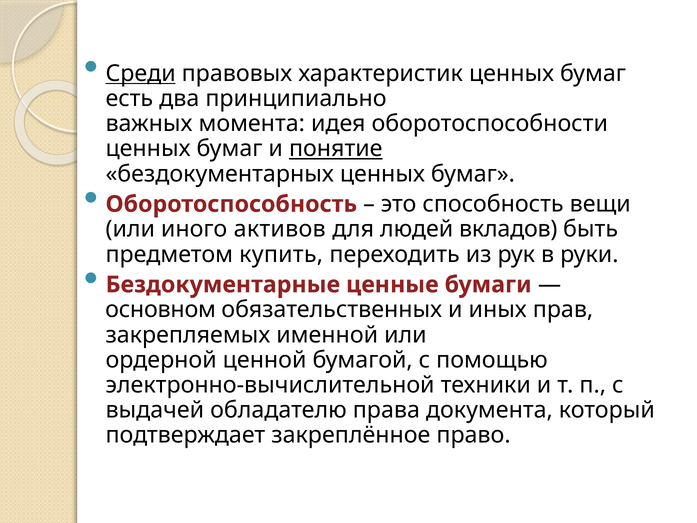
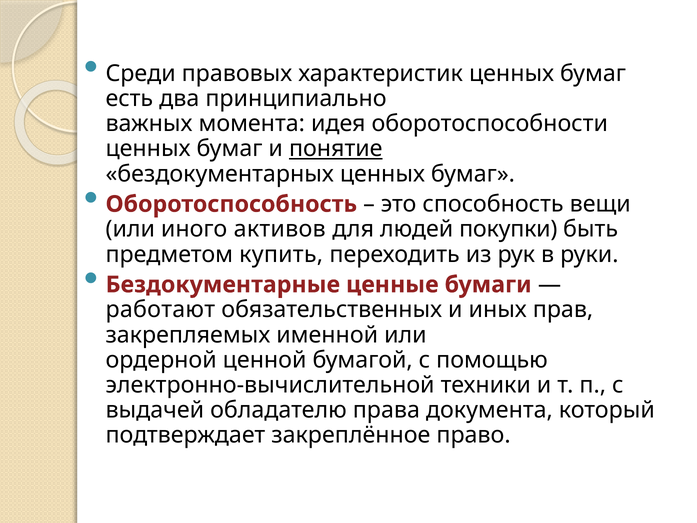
Среди underline: present -> none (141, 73)
вкладов: вкладов -> покупки (508, 229)
основном: основном -> работают (160, 310)
